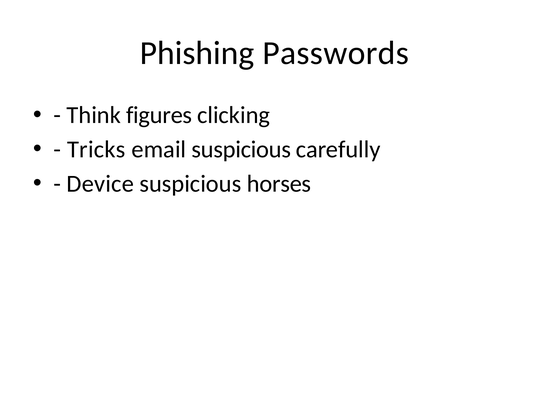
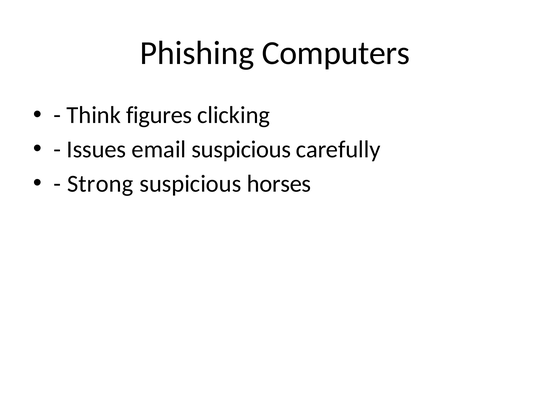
Passwords: Passwords -> Computers (336, 53)
Tricks: Tricks -> Issues (96, 150)
Device: Device -> Strong (100, 184)
